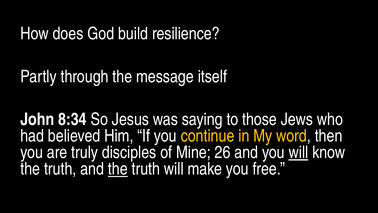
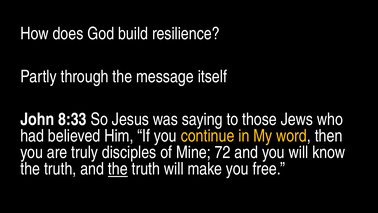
8:34: 8:34 -> 8:33 (72, 119)
26: 26 -> 72 (223, 152)
will underline: present -> none (298, 152)
